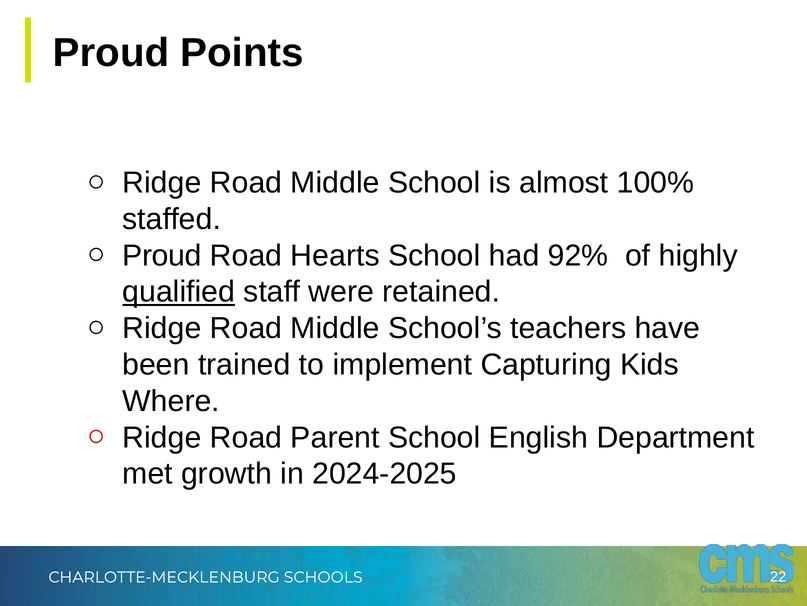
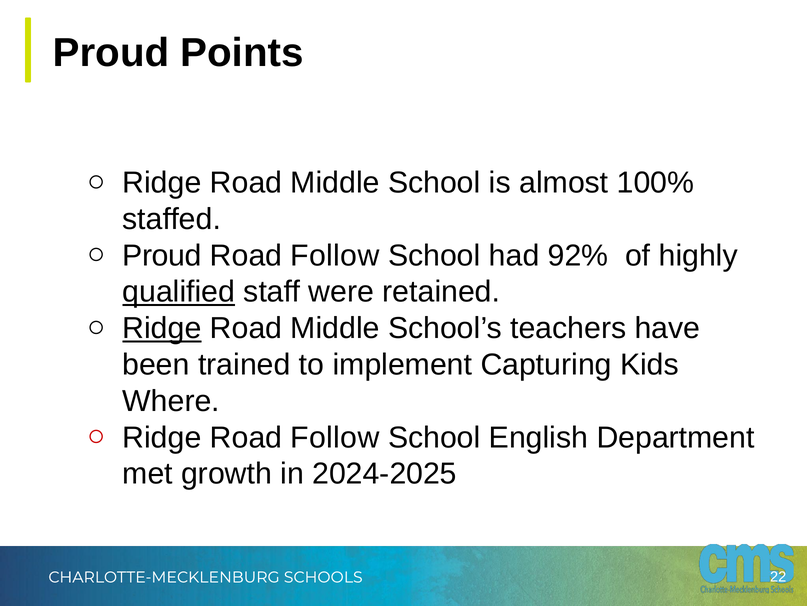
Hearts: Hearts -> Follow (335, 255)
Ridge underline: none -> present (162, 328)
Ridge Road Parent: Parent -> Follow (335, 437)
